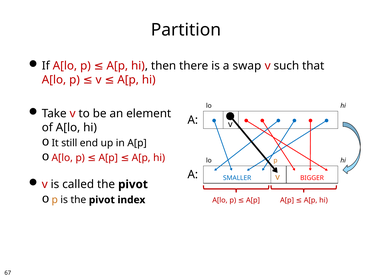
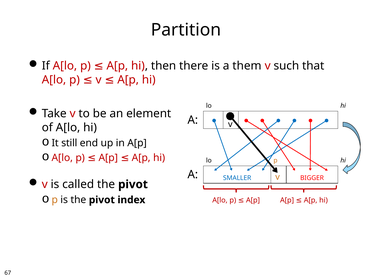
swap: swap -> them (247, 66)
